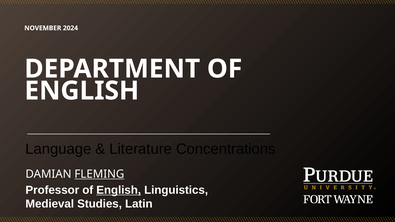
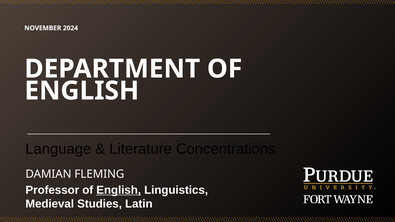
FLEMING underline: present -> none (99, 174)
